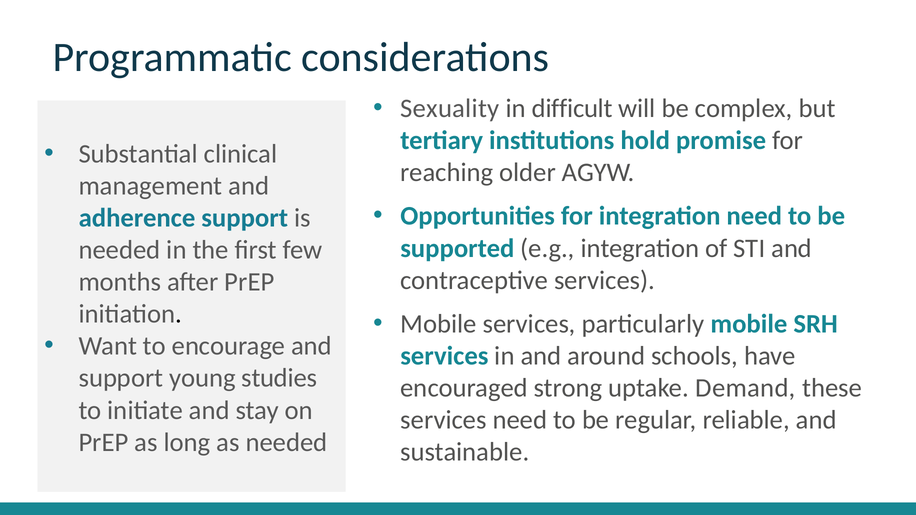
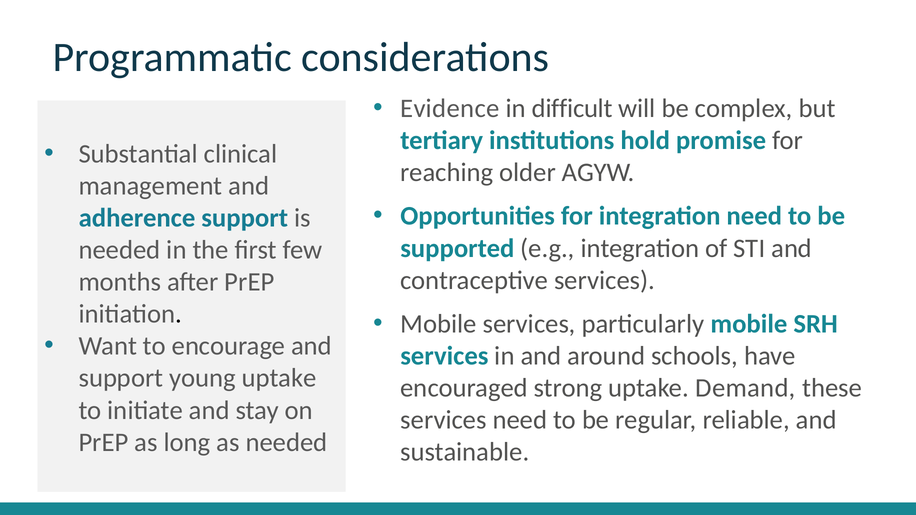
Sexuality: Sexuality -> Evidence (450, 109)
young studies: studies -> uptake (279, 378)
